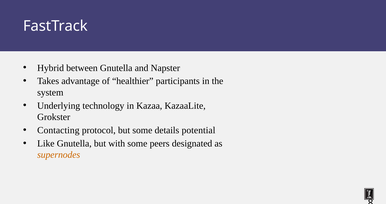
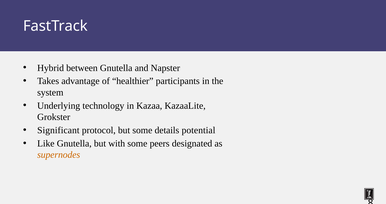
Contacting: Contacting -> Significant (58, 130)
